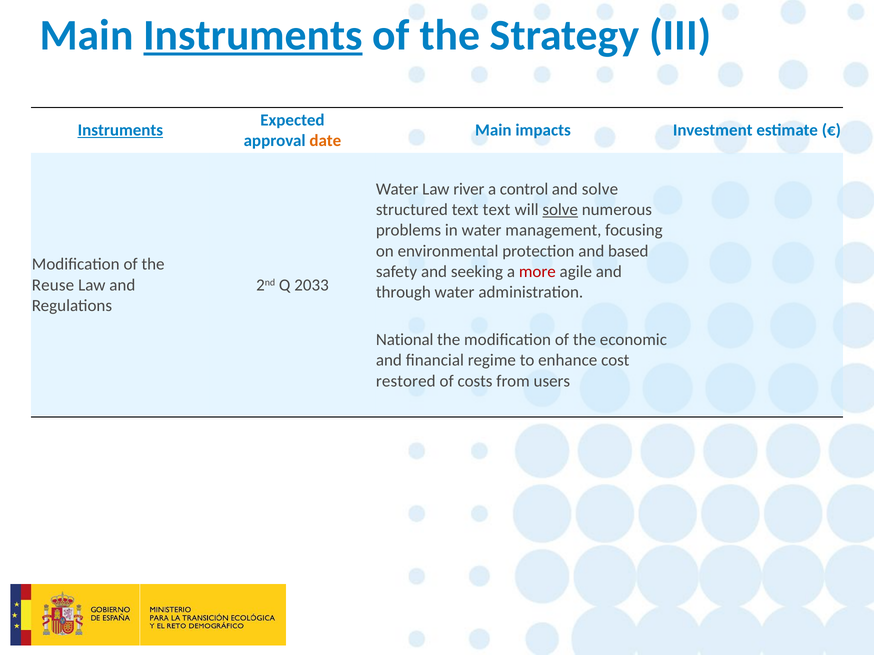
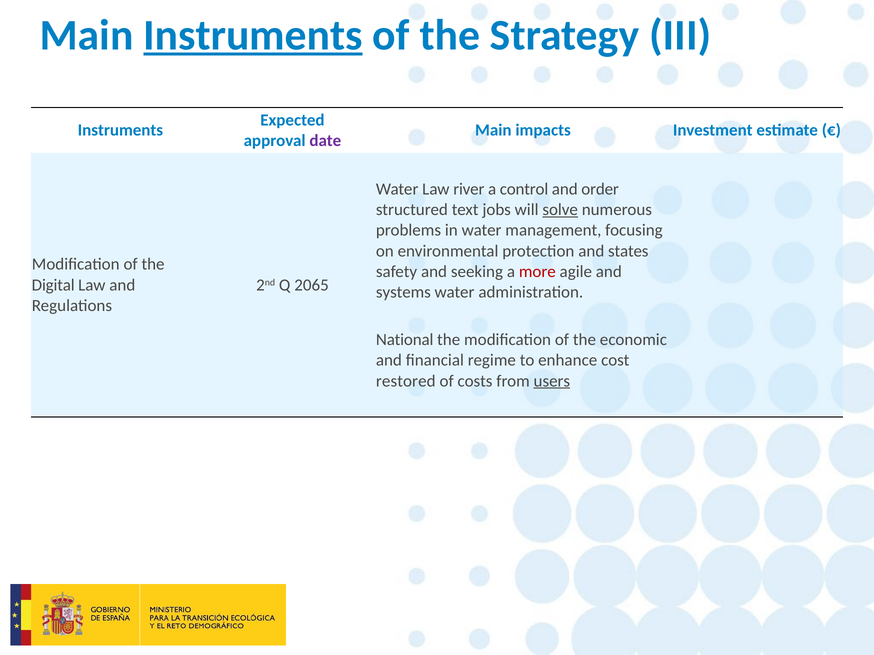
Instruments underline: present -> none (120, 130)
date colour: orange -> purple (325, 141)
and solve: solve -> order (600, 189)
text text: text -> jobs (497, 210)
based: based -> states (628, 251)
Reuse: Reuse -> Digital (53, 285)
2033: 2033 -> 2065 (311, 285)
through: through -> systems (403, 293)
users underline: none -> present (552, 381)
